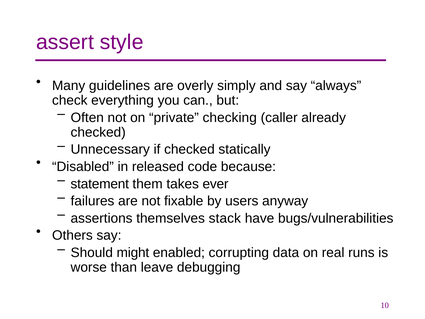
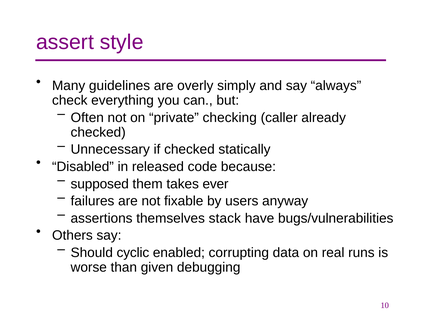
statement: statement -> supposed (100, 184)
might: might -> cyclic (133, 253)
leave: leave -> given (157, 267)
